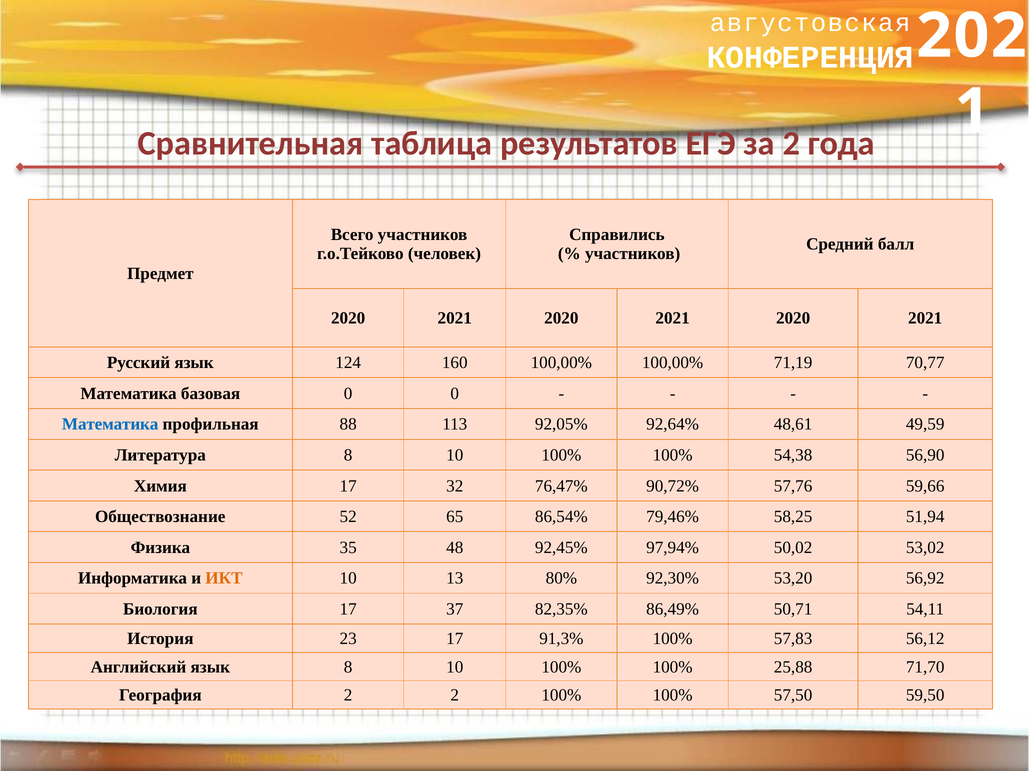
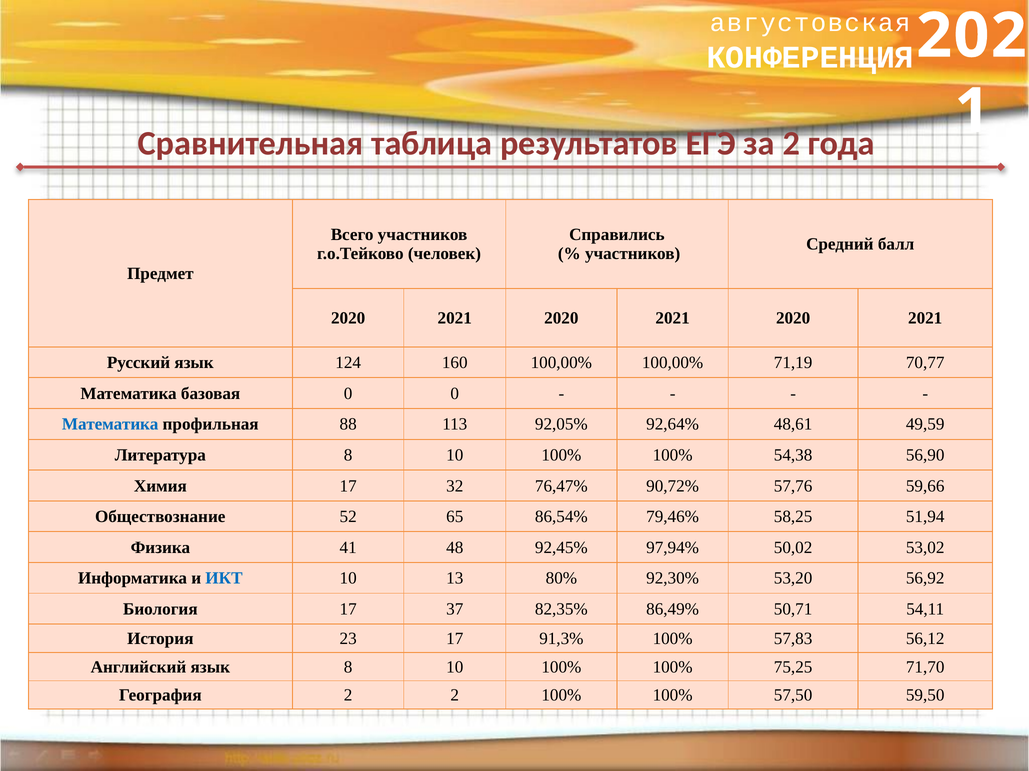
35: 35 -> 41 (348, 548)
ИКТ colour: orange -> blue (224, 579)
25,88: 25,88 -> 75,25 (793, 668)
